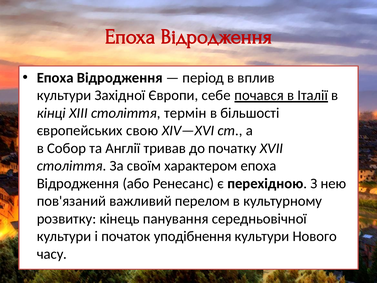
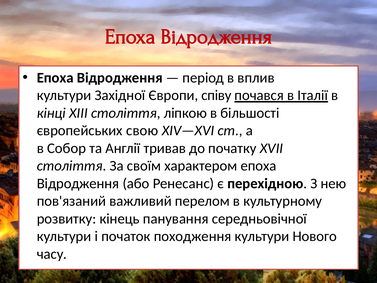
себе: себе -> співу (216, 95)
термін: термін -> ліпкою (185, 113)
уподібнення: уподібнення -> походження (193, 236)
